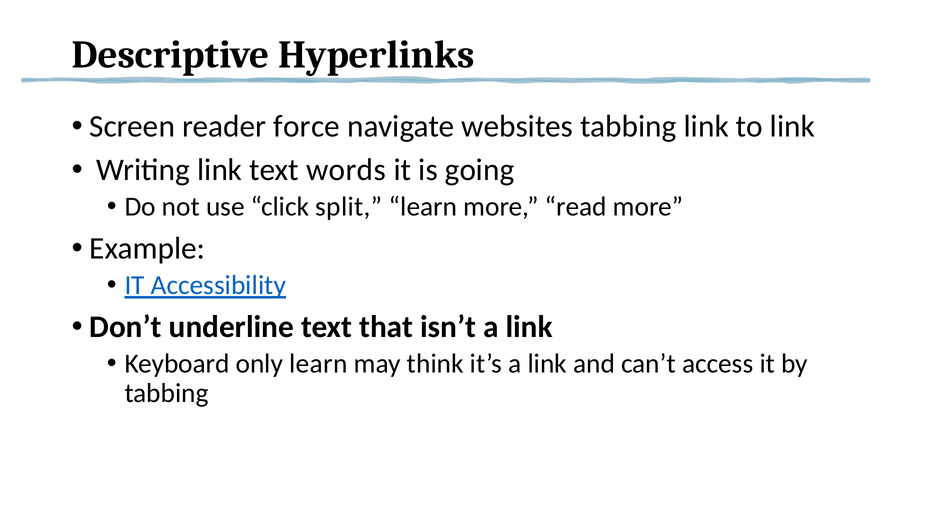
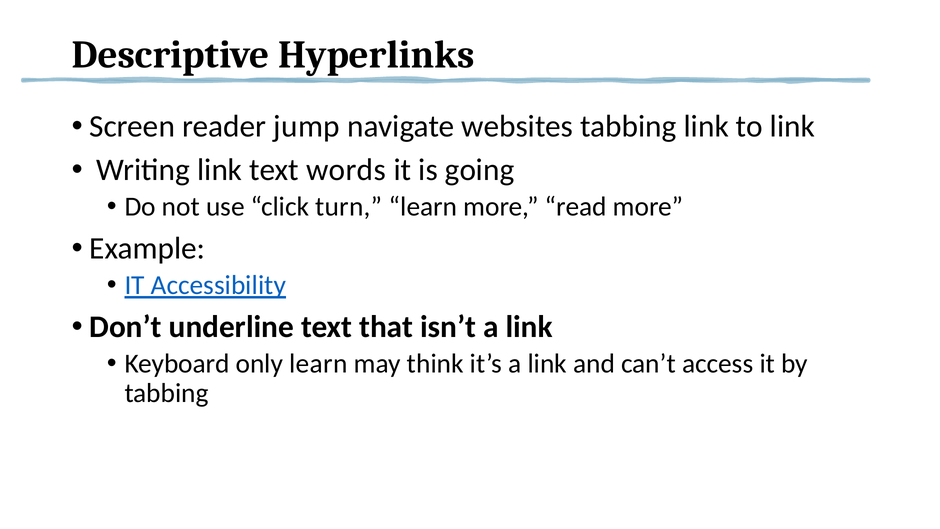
force: force -> jump (307, 126)
split: split -> turn (349, 207)
